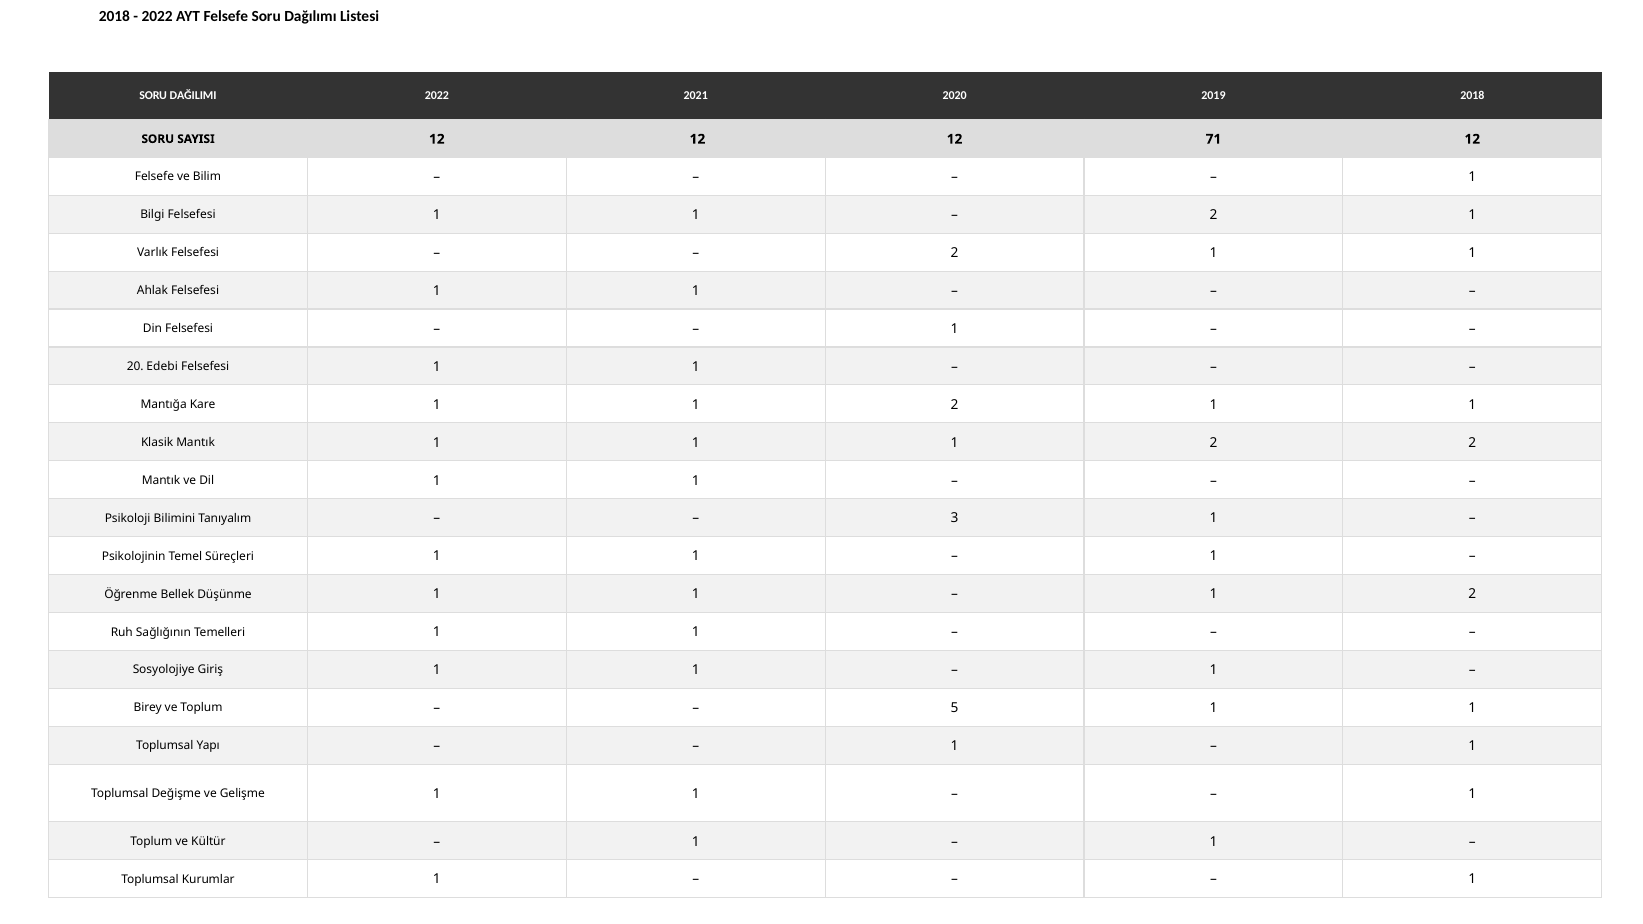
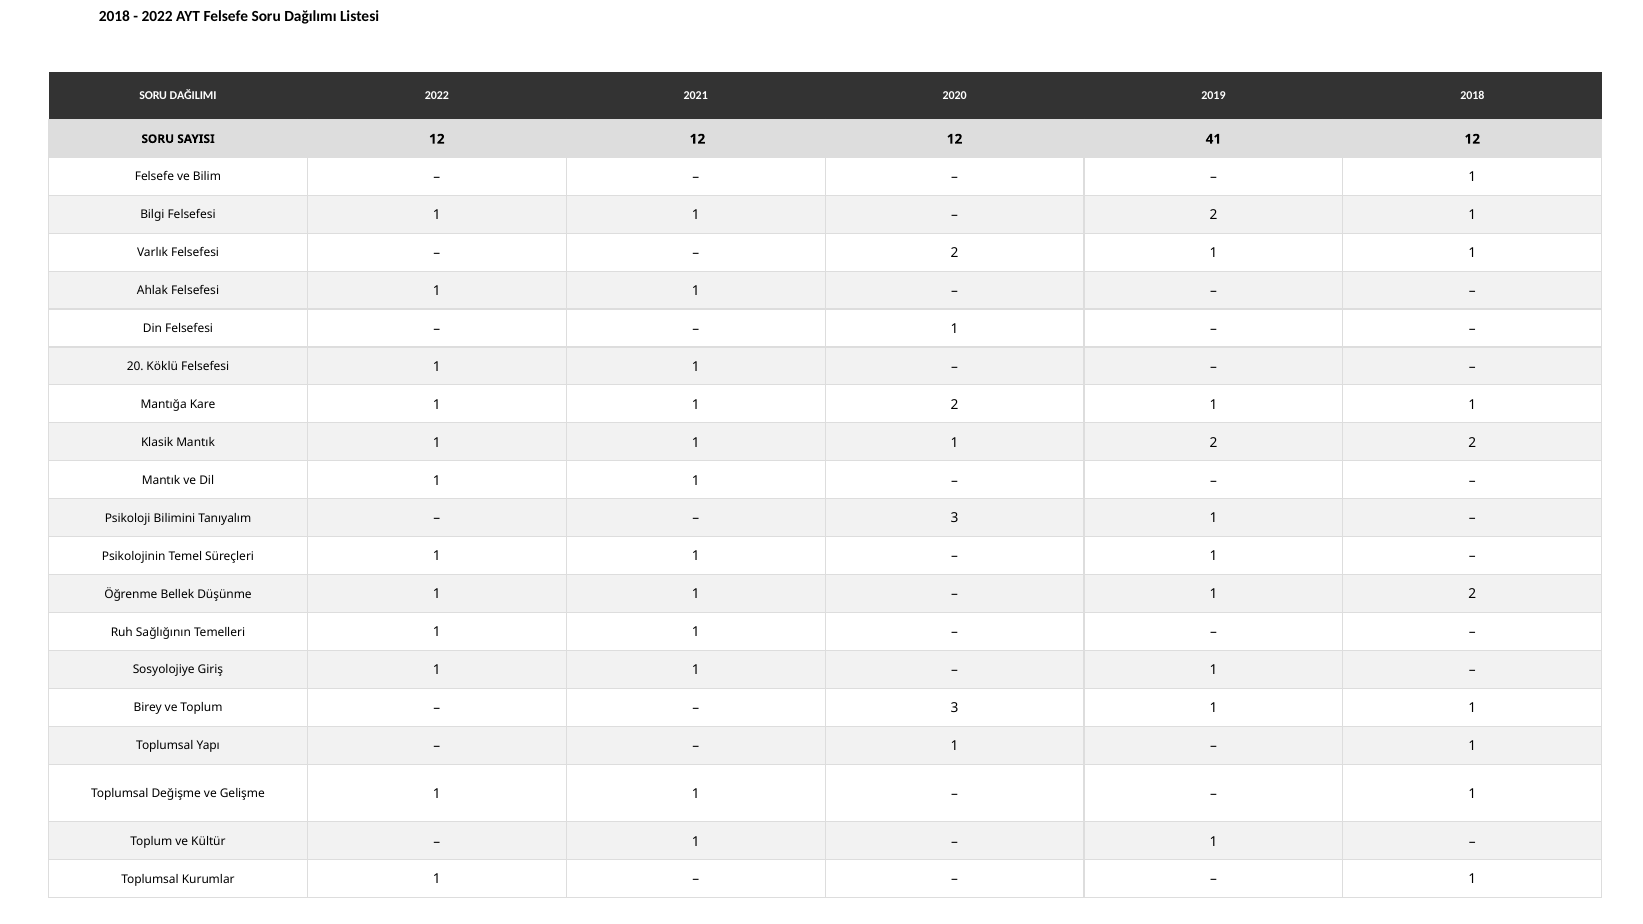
71: 71 -> 41 (1213, 139)
Edebi: Edebi -> Köklü (162, 367)
5: 5 -> 3 (955, 708)
